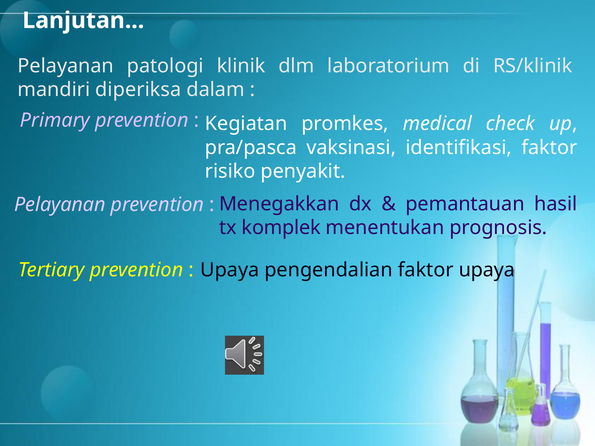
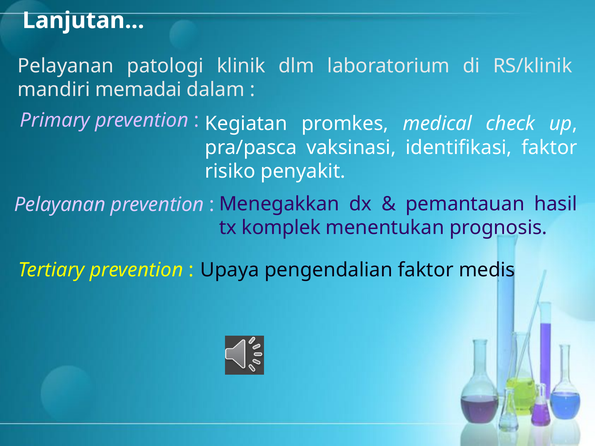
diperiksa: diperiksa -> memadai (138, 90)
faktor upaya: upaya -> medis (487, 270)
